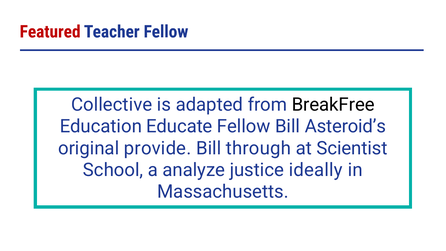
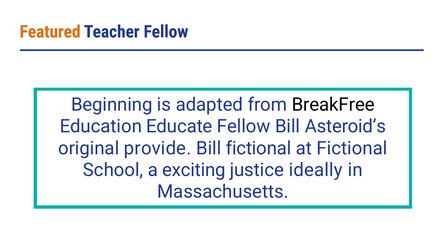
Featured colour: red -> orange (50, 32)
Collective: Collective -> Beginning (112, 105)
Bill through: through -> fictional (259, 148)
at Scientist: Scientist -> Fictional (352, 148)
analyze: analyze -> exciting (194, 170)
